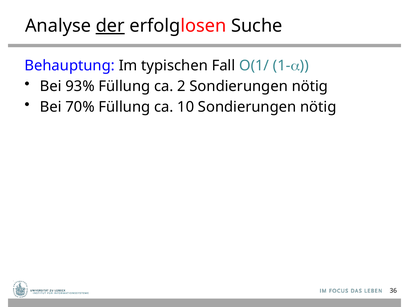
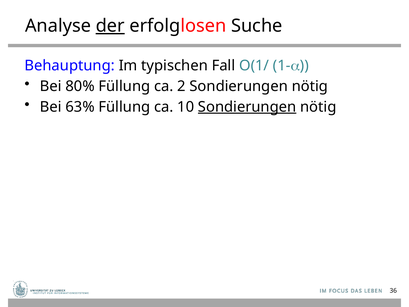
93%: 93% -> 80% (80, 86)
70%: 70% -> 63% (80, 107)
Sondierungen underline: none -> present (247, 107)
